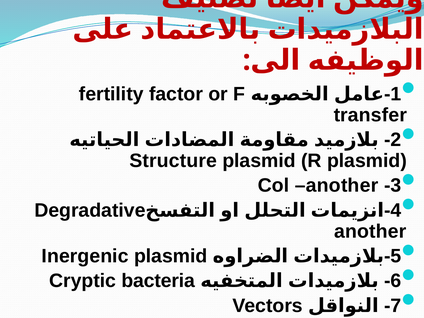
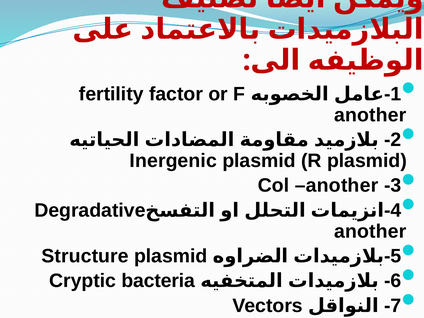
transfer: transfer -> another (370, 115)
Structure: Structure -> Inergenic (173, 161)
Inergenic: Inergenic -> Structure (85, 256)
